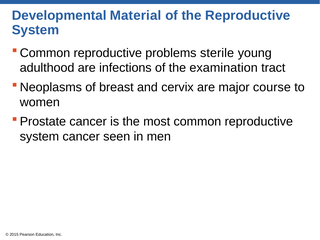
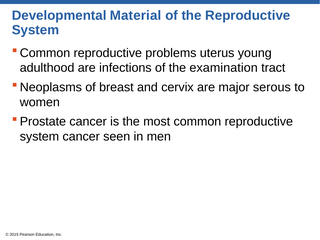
sterile: sterile -> uterus (217, 53)
course: course -> serous (272, 87)
